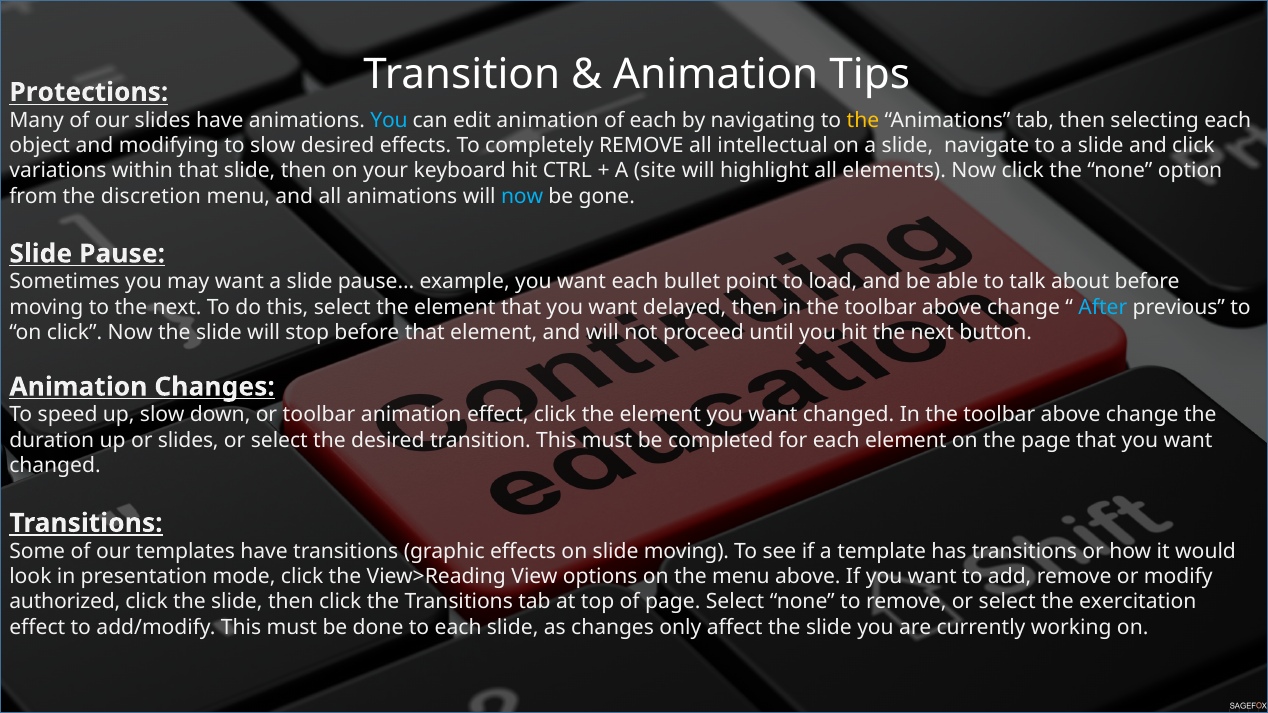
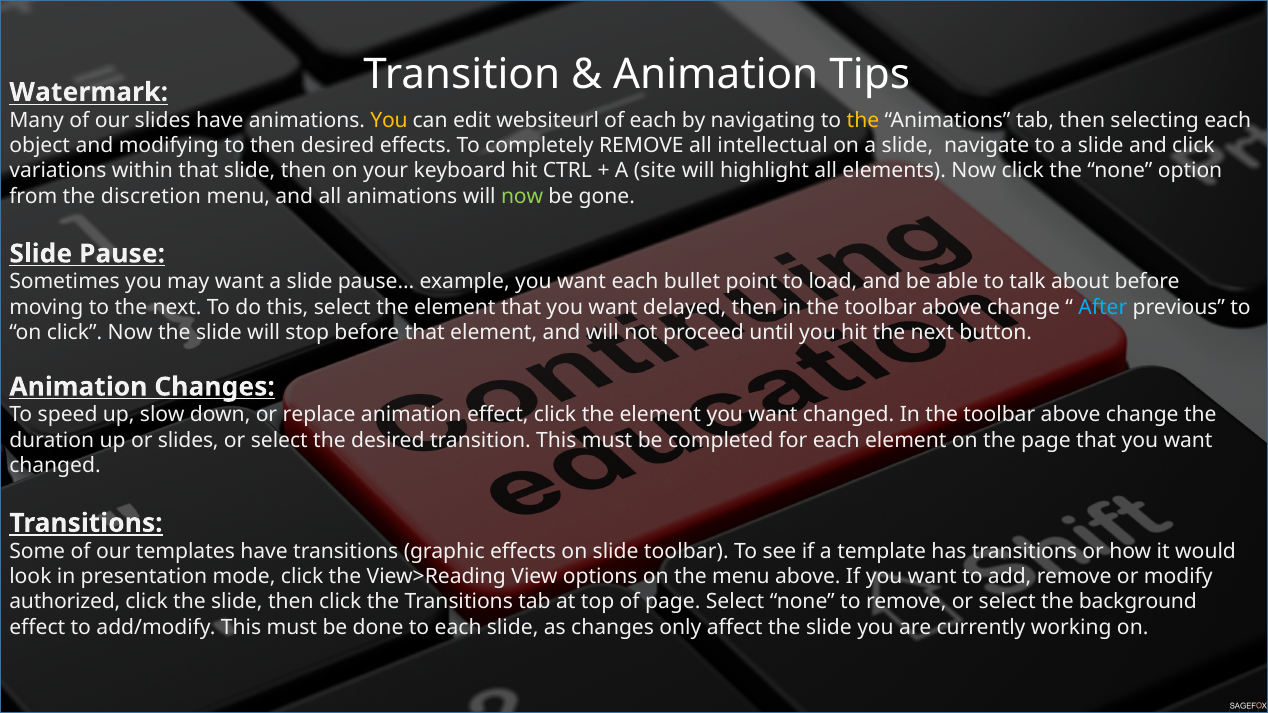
Protections: Protections -> Watermark (89, 92)
You colour: light blue -> yellow (389, 120)
edit animation: animation -> websiteurl (548, 120)
to slow: slow -> then (273, 146)
now colour: light blue -> light green (522, 196)
or toolbar: toolbar -> replace (319, 415)
slide moving: moving -> toolbar (686, 551)
exercitation: exercitation -> background (1138, 602)
